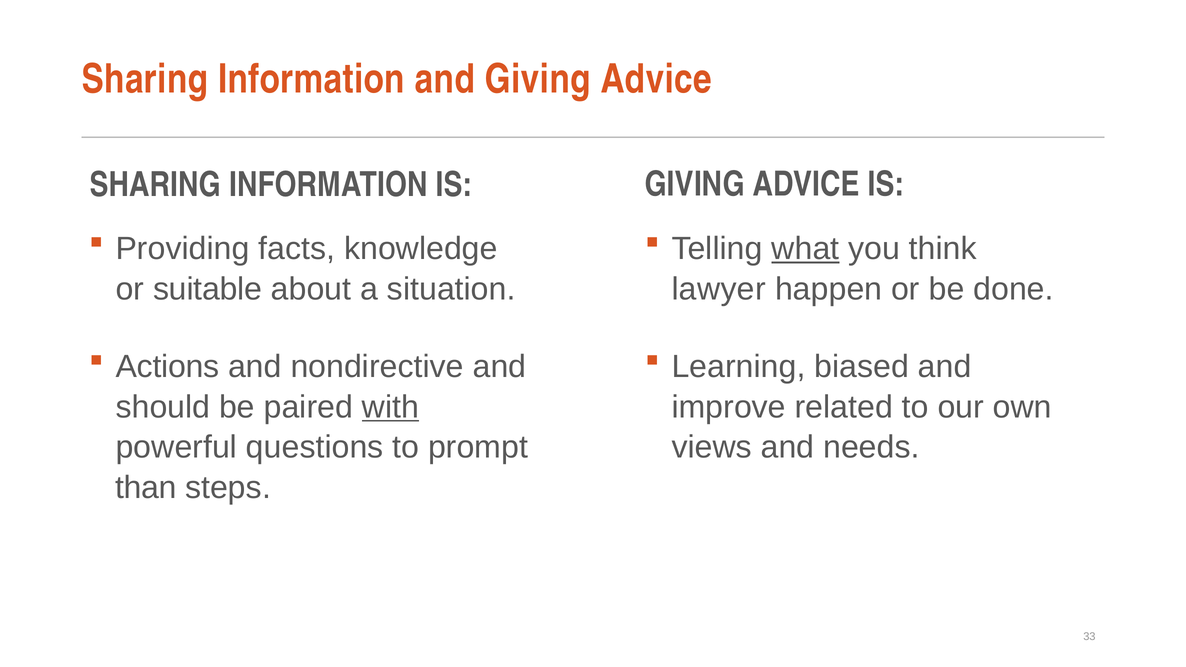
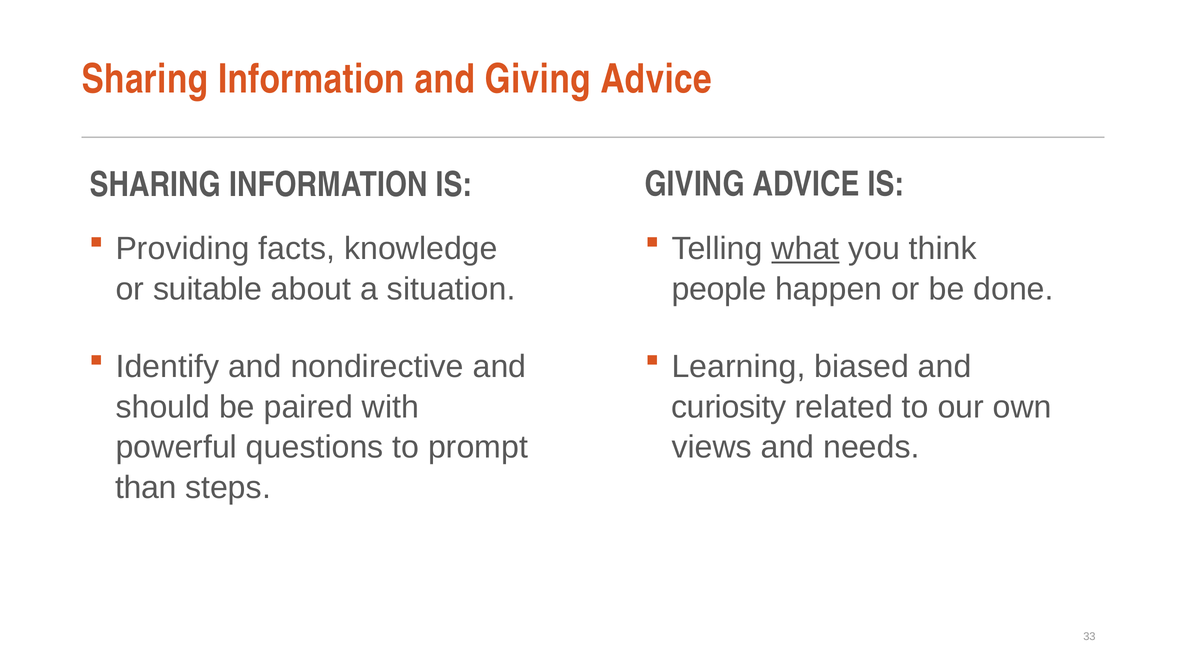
lawyer: lawyer -> people (719, 289)
Actions: Actions -> Identify (167, 367)
with underline: present -> none (391, 407)
improve: improve -> curiosity (729, 407)
